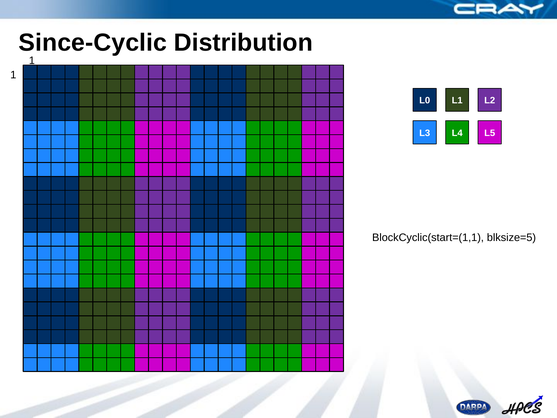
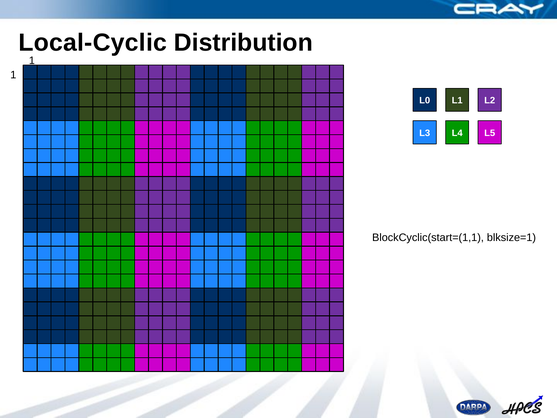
Since-Cyclic: Since-Cyclic -> Local-Cyclic (93, 43)
blksize=5: blksize=5 -> blksize=1 (511, 237)
